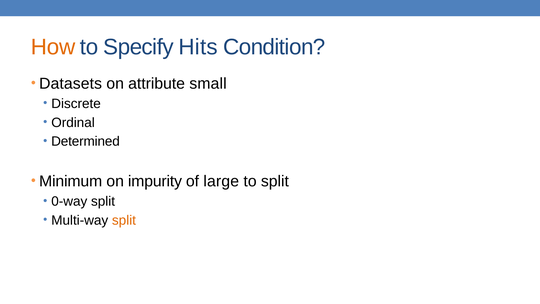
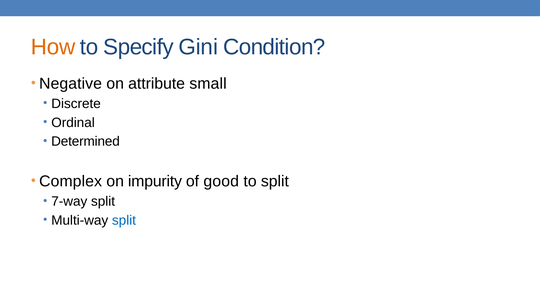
Hits: Hits -> Gini (198, 47)
Datasets: Datasets -> Negative (71, 83)
Minimum: Minimum -> Complex (71, 181)
large: large -> good (221, 181)
0-way: 0-way -> 7-way (69, 201)
split colour: orange -> blue (124, 220)
